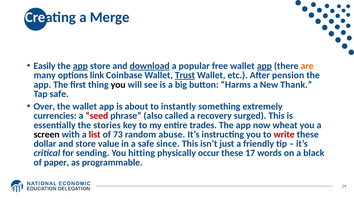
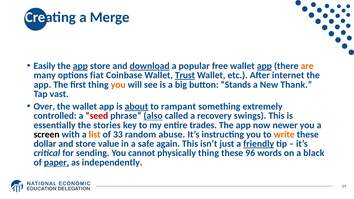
link: link -> fiat (97, 75)
pension: pension -> internet (288, 75)
you colour: black -> orange (118, 85)
Harms: Harms -> Stands (236, 85)
Tap safe: safe -> vast (59, 94)
about underline: none -> present (136, 107)
instantly: instantly -> rampant (178, 107)
currencies: currencies -> controlled (55, 116)
also underline: none -> present (153, 116)
surged: surged -> swings (250, 116)
wheat: wheat -> newer (285, 125)
list colour: red -> orange (95, 135)
73: 73 -> 33 (118, 135)
write colour: red -> orange (284, 135)
since: since -> again (168, 144)
friendly underline: none -> present (259, 144)
hitting: hitting -> cannot (142, 153)
physically occur: occur -> thing (209, 153)
17: 17 -> 96 (250, 153)
paper underline: none -> present (57, 162)
programmable: programmable -> independently (112, 162)
